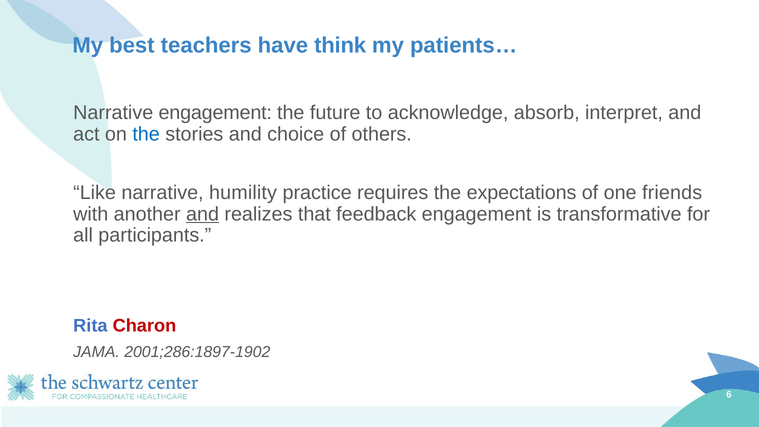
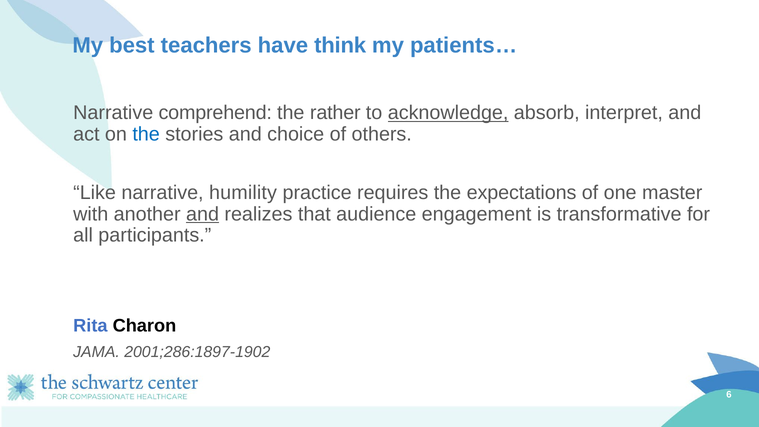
Narrative engagement: engagement -> comprehend (215, 113)
future: future -> rather (335, 113)
acknowledge underline: none -> present (448, 113)
friends: friends -> master (672, 193)
feedback: feedback -> audience (376, 214)
Charon colour: red -> black (144, 326)
